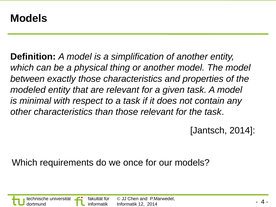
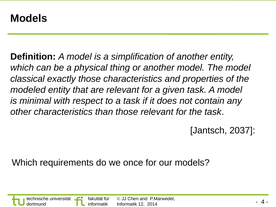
between: between -> classical (27, 79)
Jantsch 2014: 2014 -> 2037 (242, 131)
